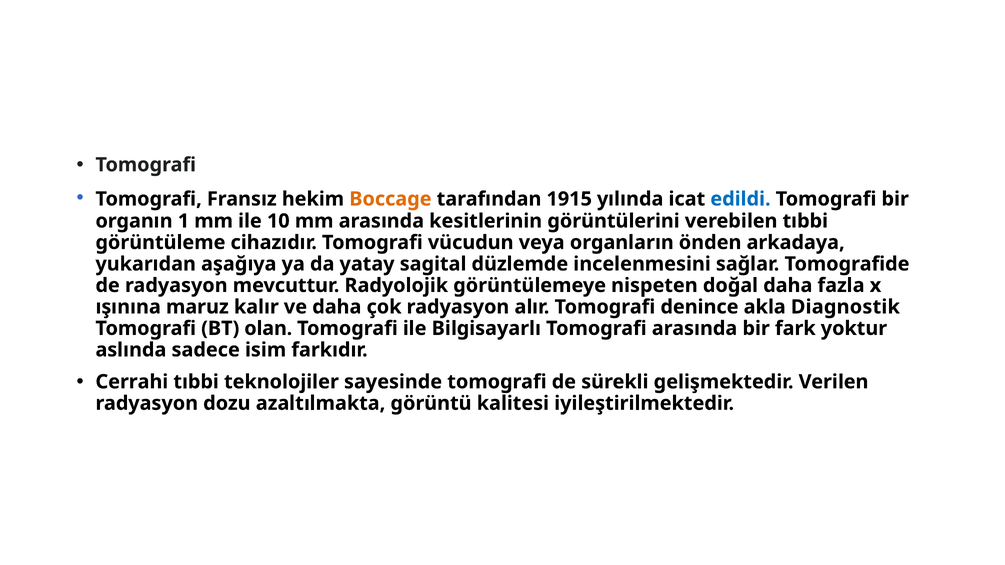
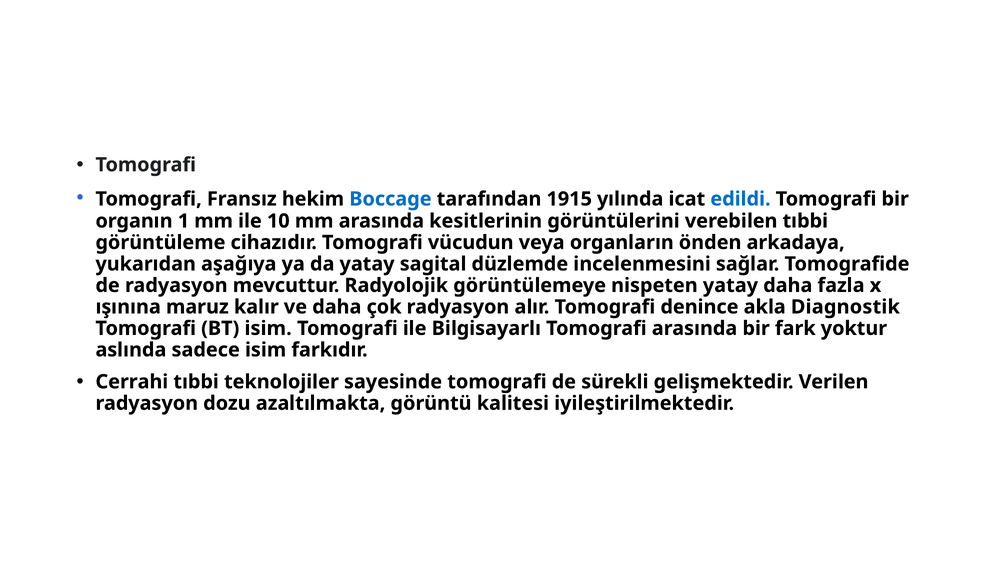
Boccage colour: orange -> blue (390, 199)
nispeten doğal: doğal -> yatay (730, 286)
BT olan: olan -> isim (268, 329)
